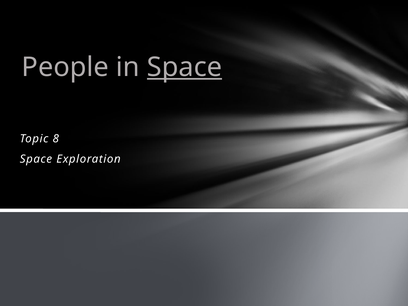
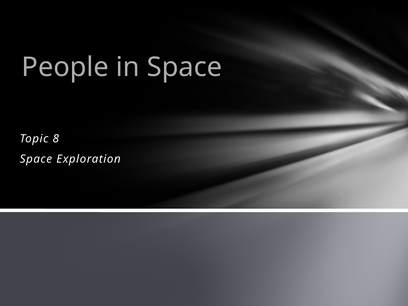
Space underline: present -> none (184, 67)
